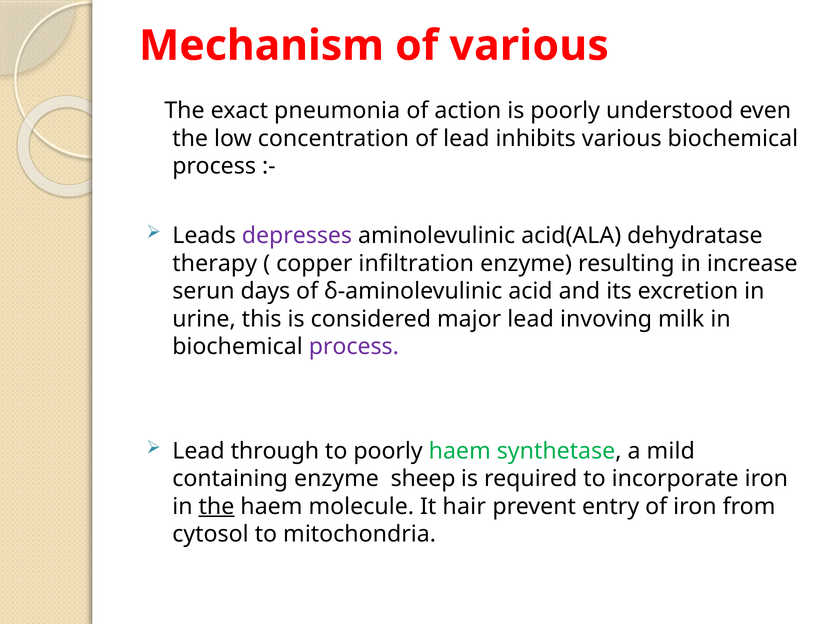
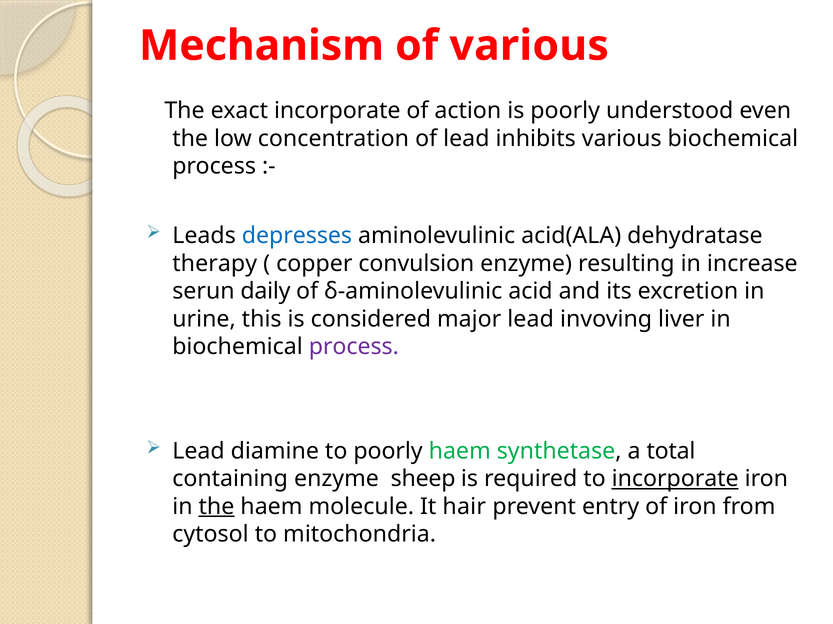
exact pneumonia: pneumonia -> incorporate (337, 111)
depresses colour: purple -> blue (297, 236)
infiltration: infiltration -> convulsion (416, 264)
days: days -> daily (265, 292)
milk: milk -> liver (681, 319)
through: through -> diamine (275, 451)
mild: mild -> total (671, 451)
incorporate underline: none -> present (675, 479)
